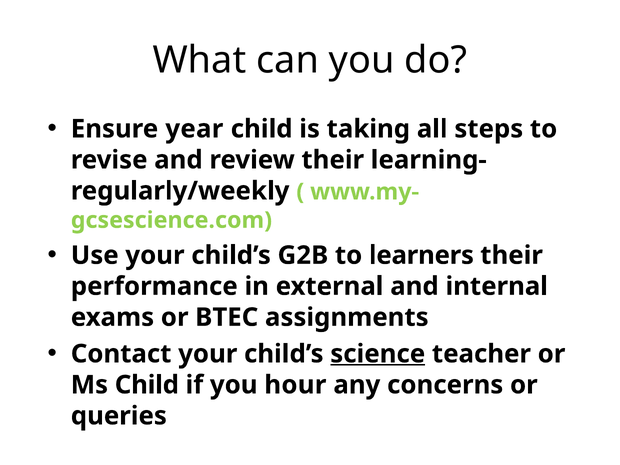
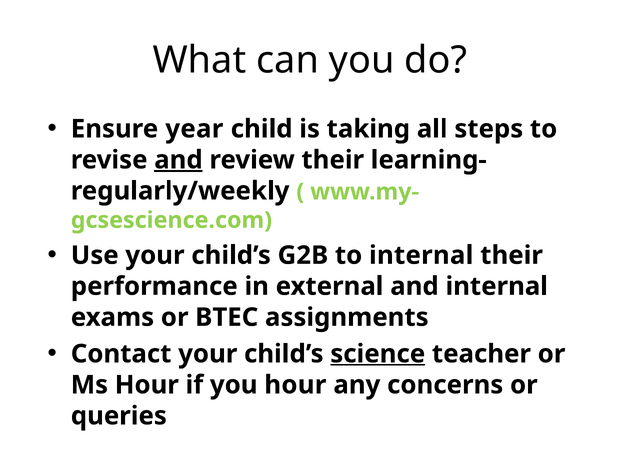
and underline: none -> present (178, 160)
to learners: learners -> internal (421, 255)
Ms Child: Child -> Hour (147, 385)
